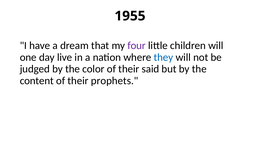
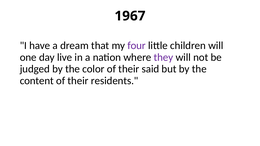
1955: 1955 -> 1967 (130, 16)
they colour: blue -> purple (163, 57)
prophets: prophets -> residents (115, 81)
